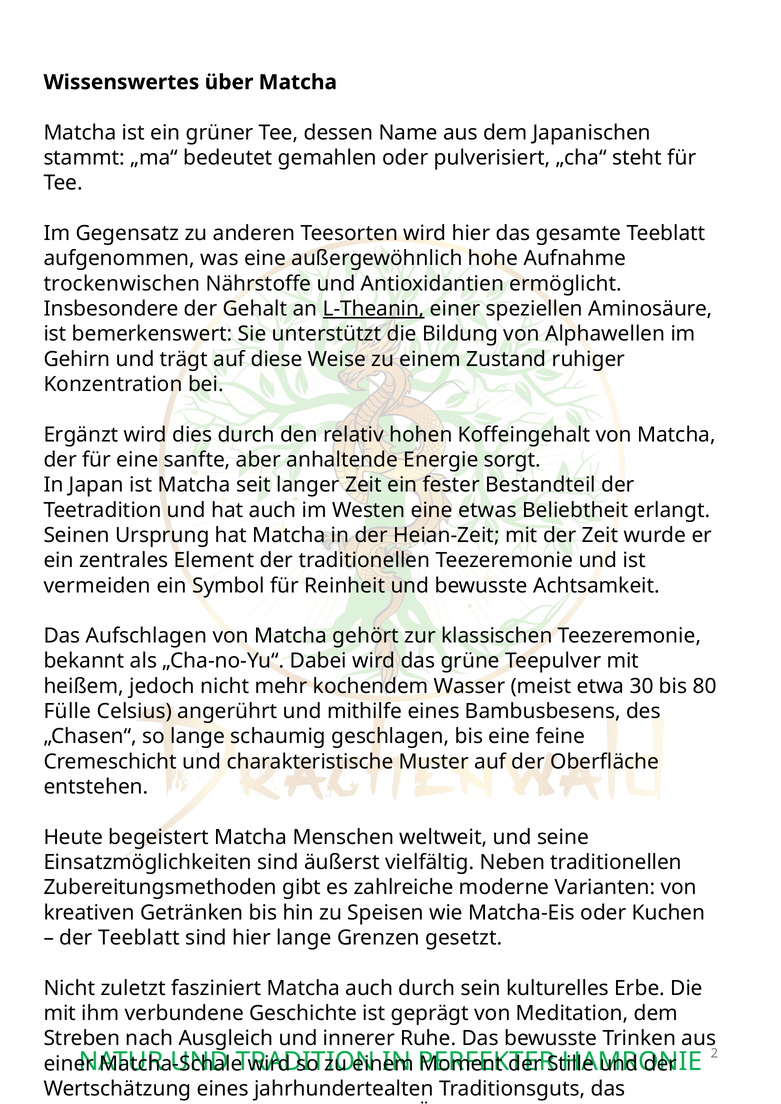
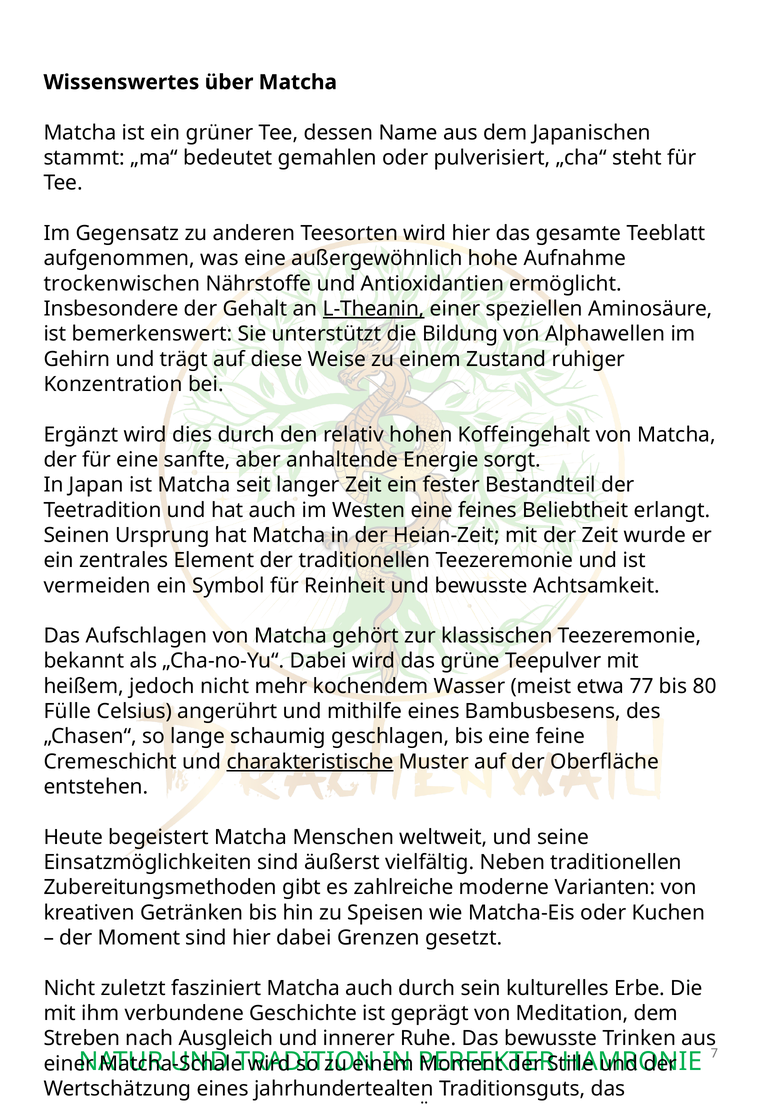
etwas: etwas -> feines (488, 510)
30: 30 -> 77 (642, 687)
charakteristische underline: none -> present (310, 762)
der Teeblatt: Teeblatt -> Moment (139, 938)
hier lange: lange -> dabei (304, 938)
2: 2 -> 7 (714, 1054)
